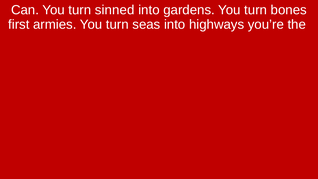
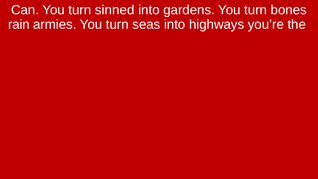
first: first -> rain (19, 24)
